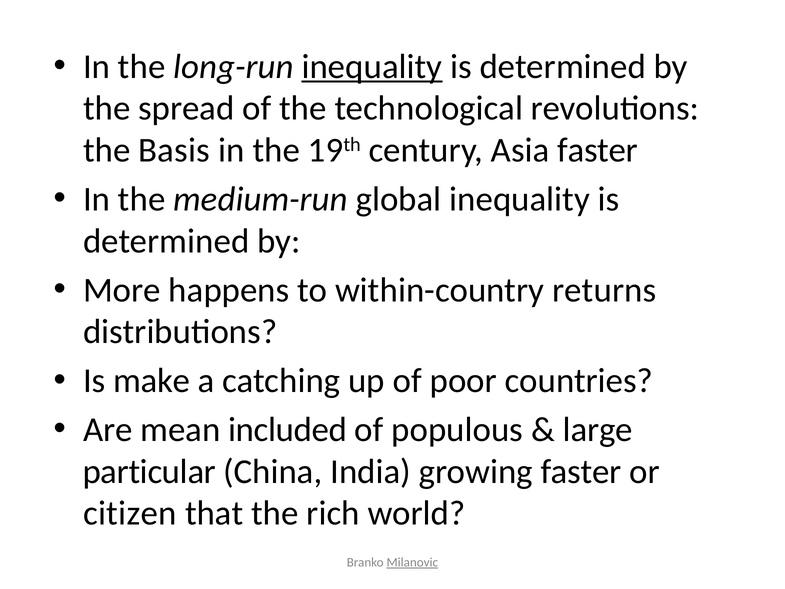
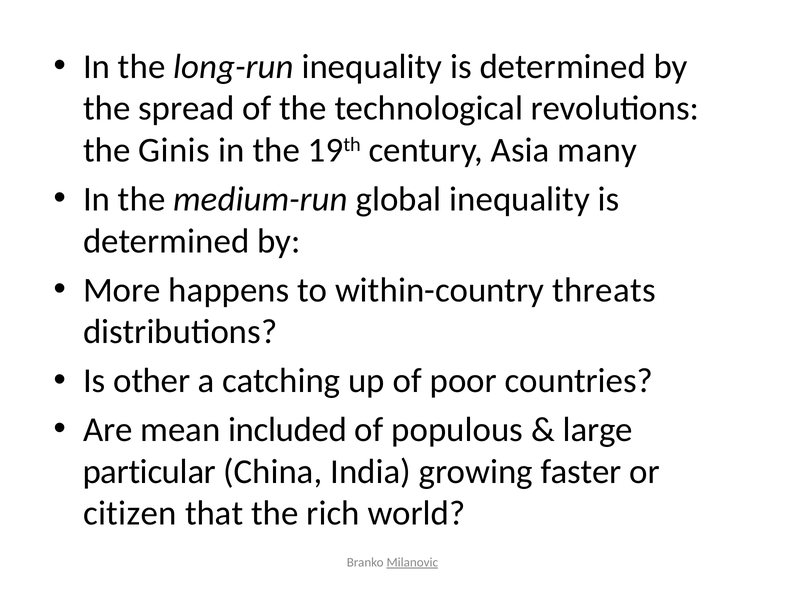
inequality underline: present -> none (372, 67)
Basis: Basis -> Ginis (174, 150)
Asia faster: faster -> many (597, 150)
returns: returns -> threats (604, 290)
make: make -> other (152, 381)
